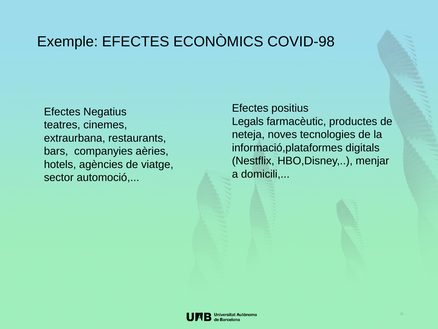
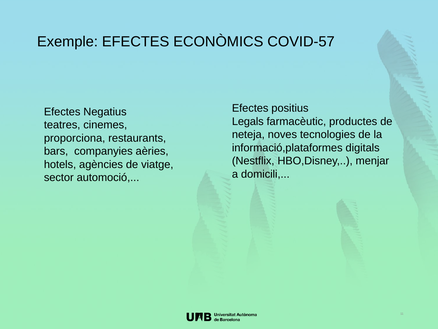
COVID-98: COVID-98 -> COVID-57 (301, 42)
extraurbana: extraurbana -> proporciona (75, 138)
